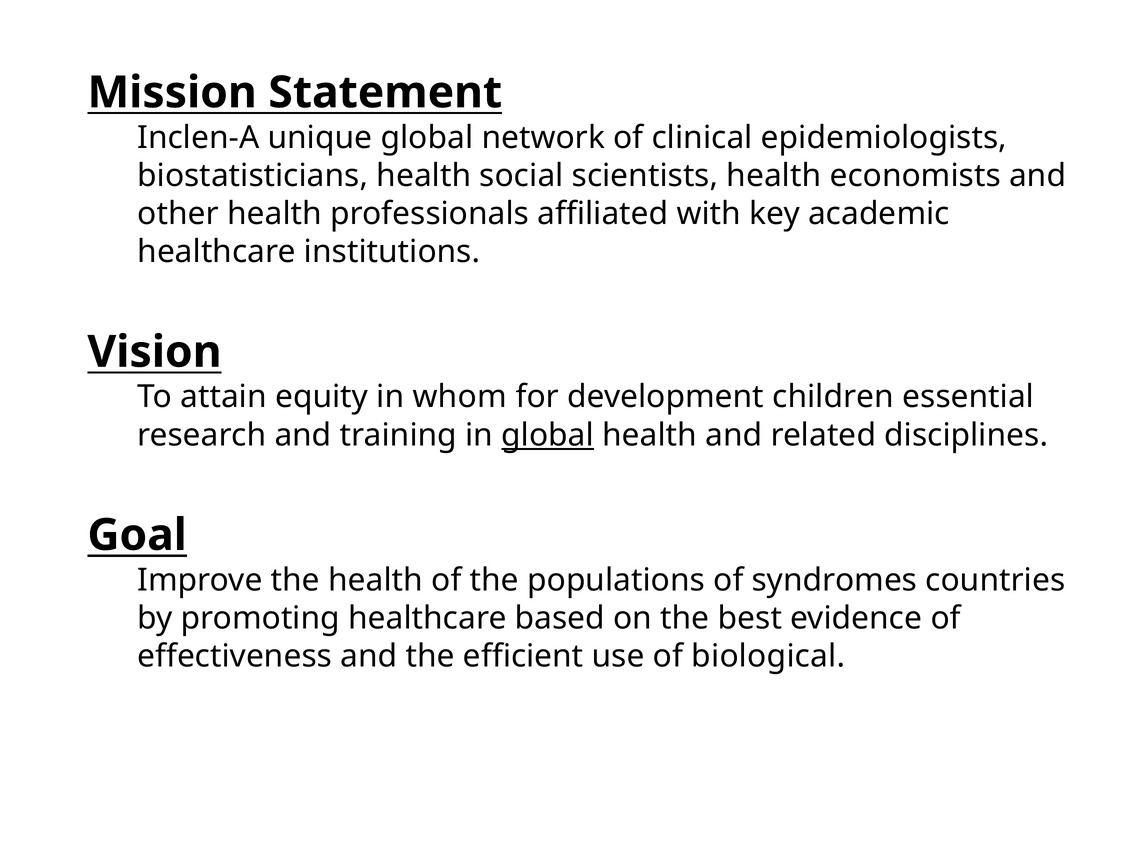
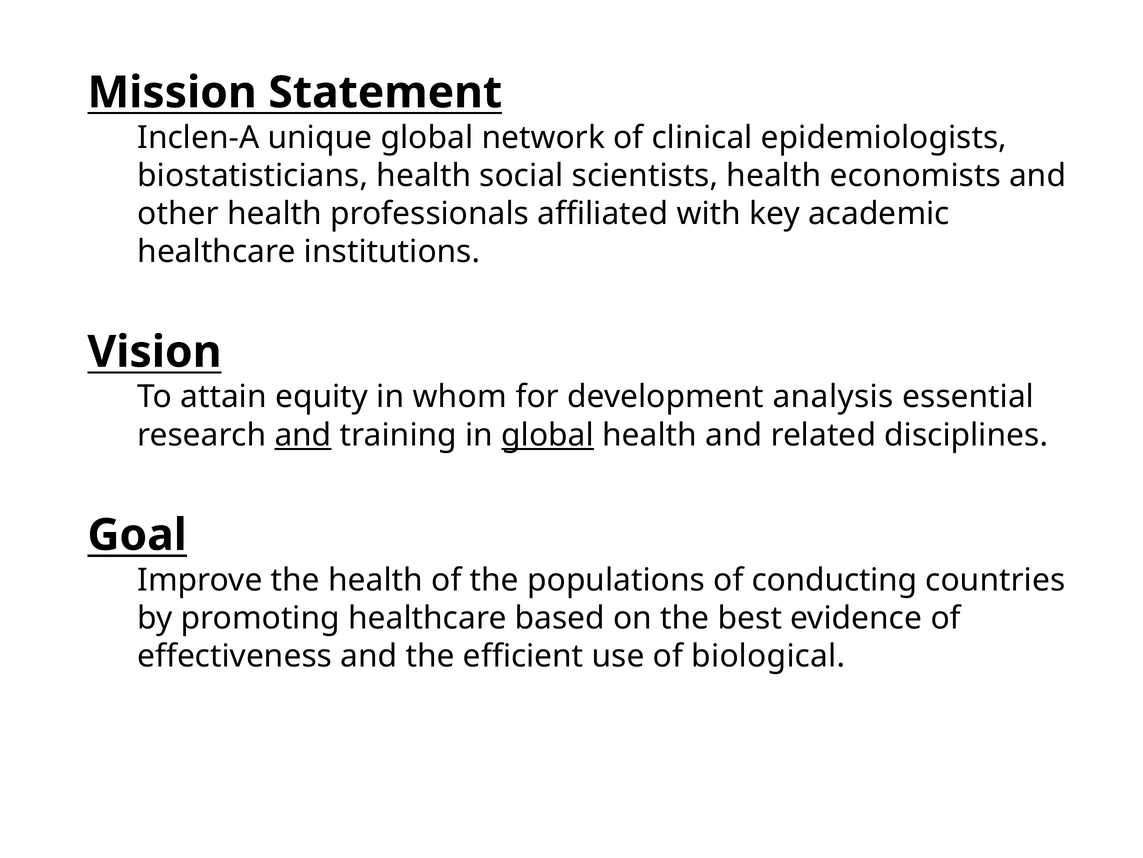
children: children -> analysis (833, 397)
and underline: none -> present (303, 435)
syndromes: syndromes -> conducting (835, 580)
